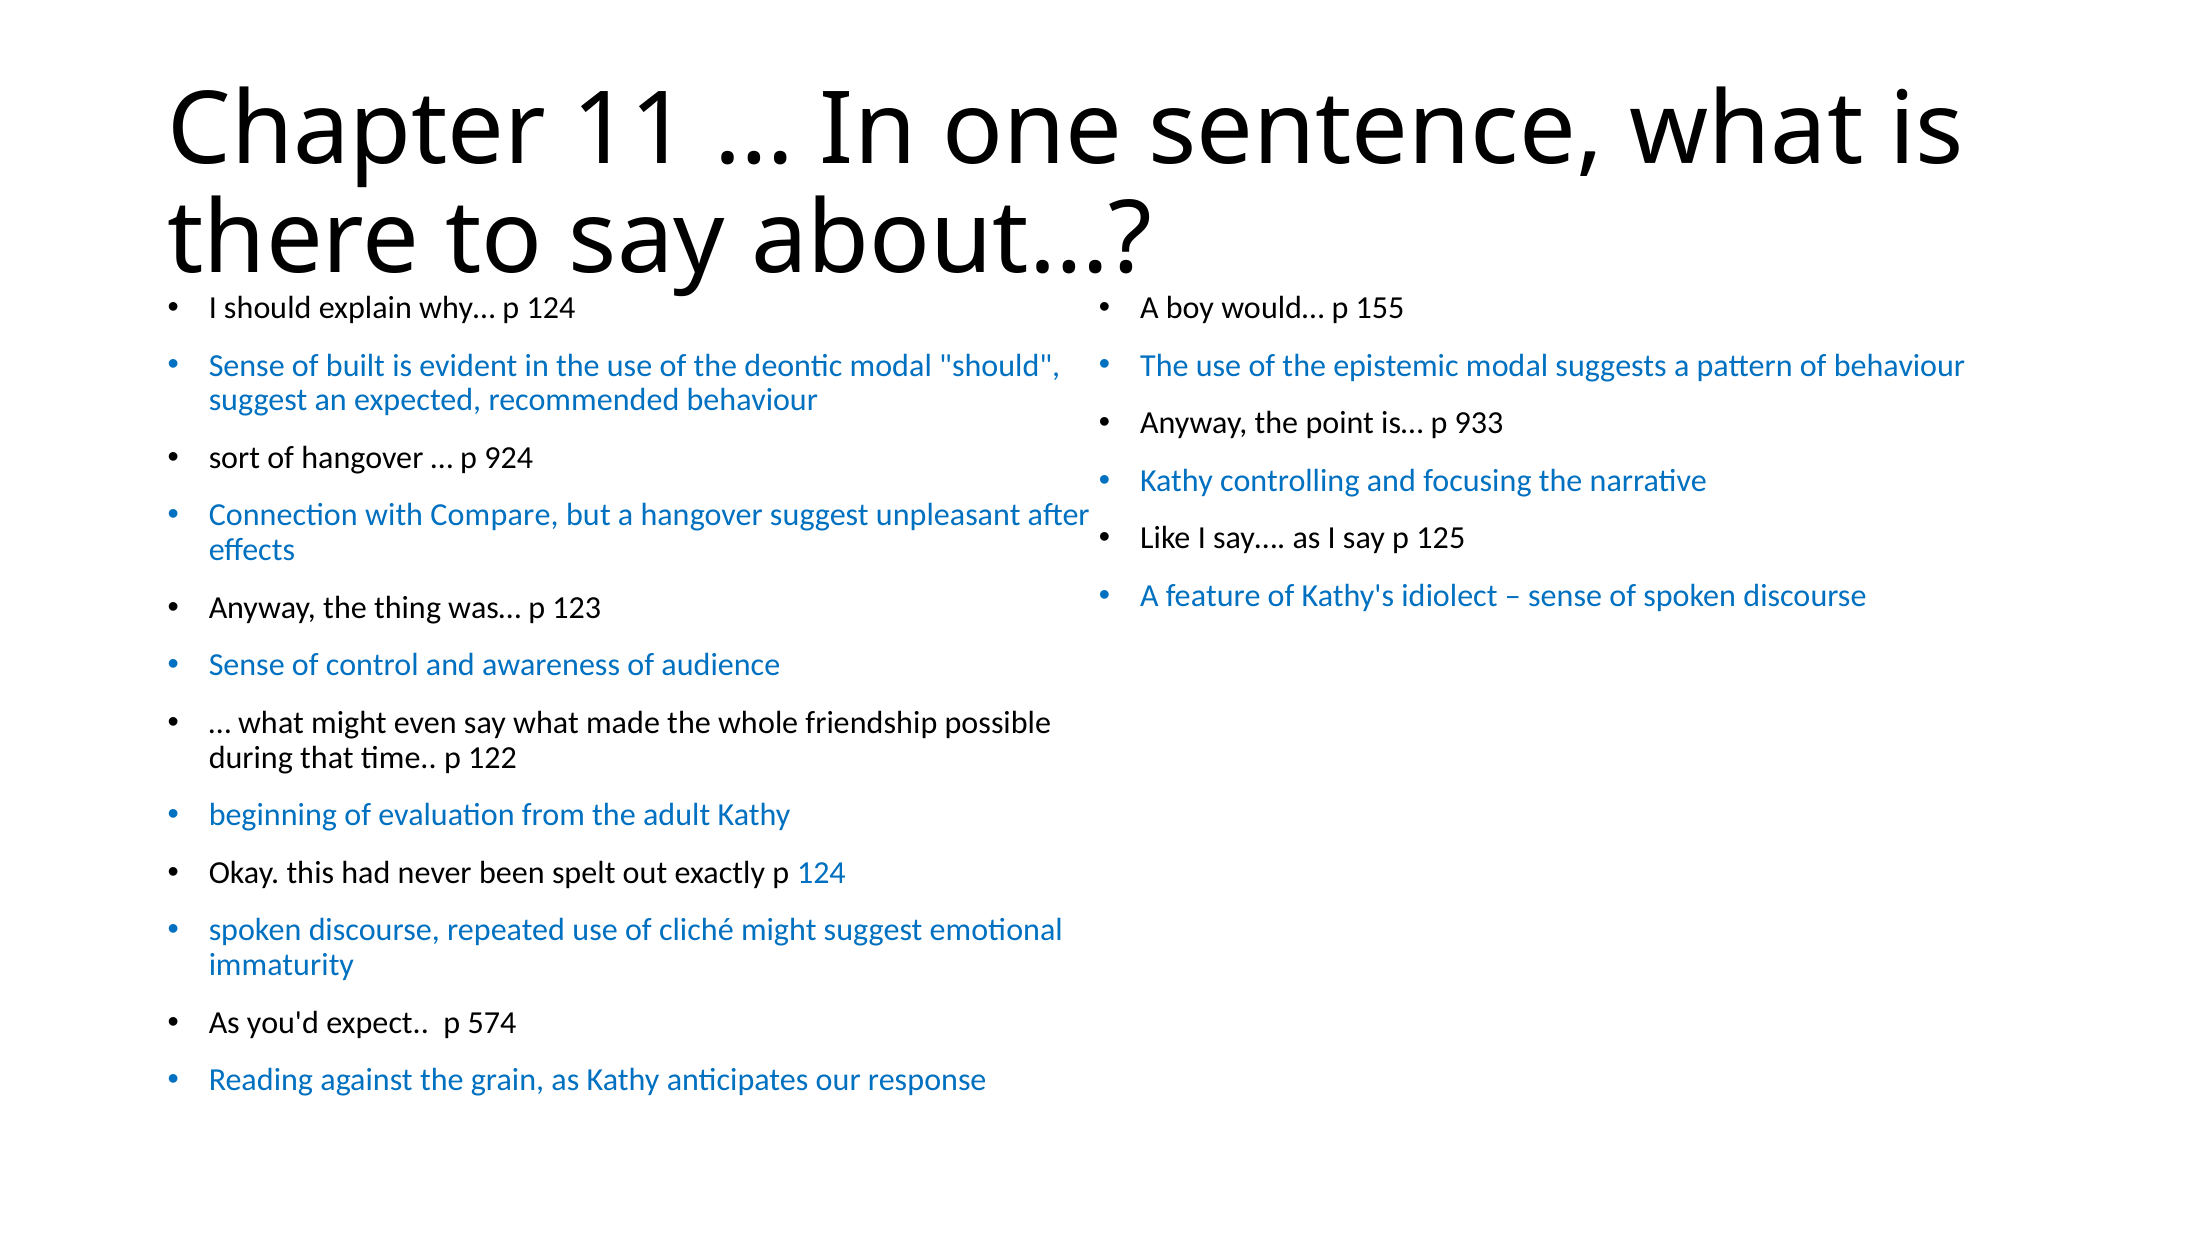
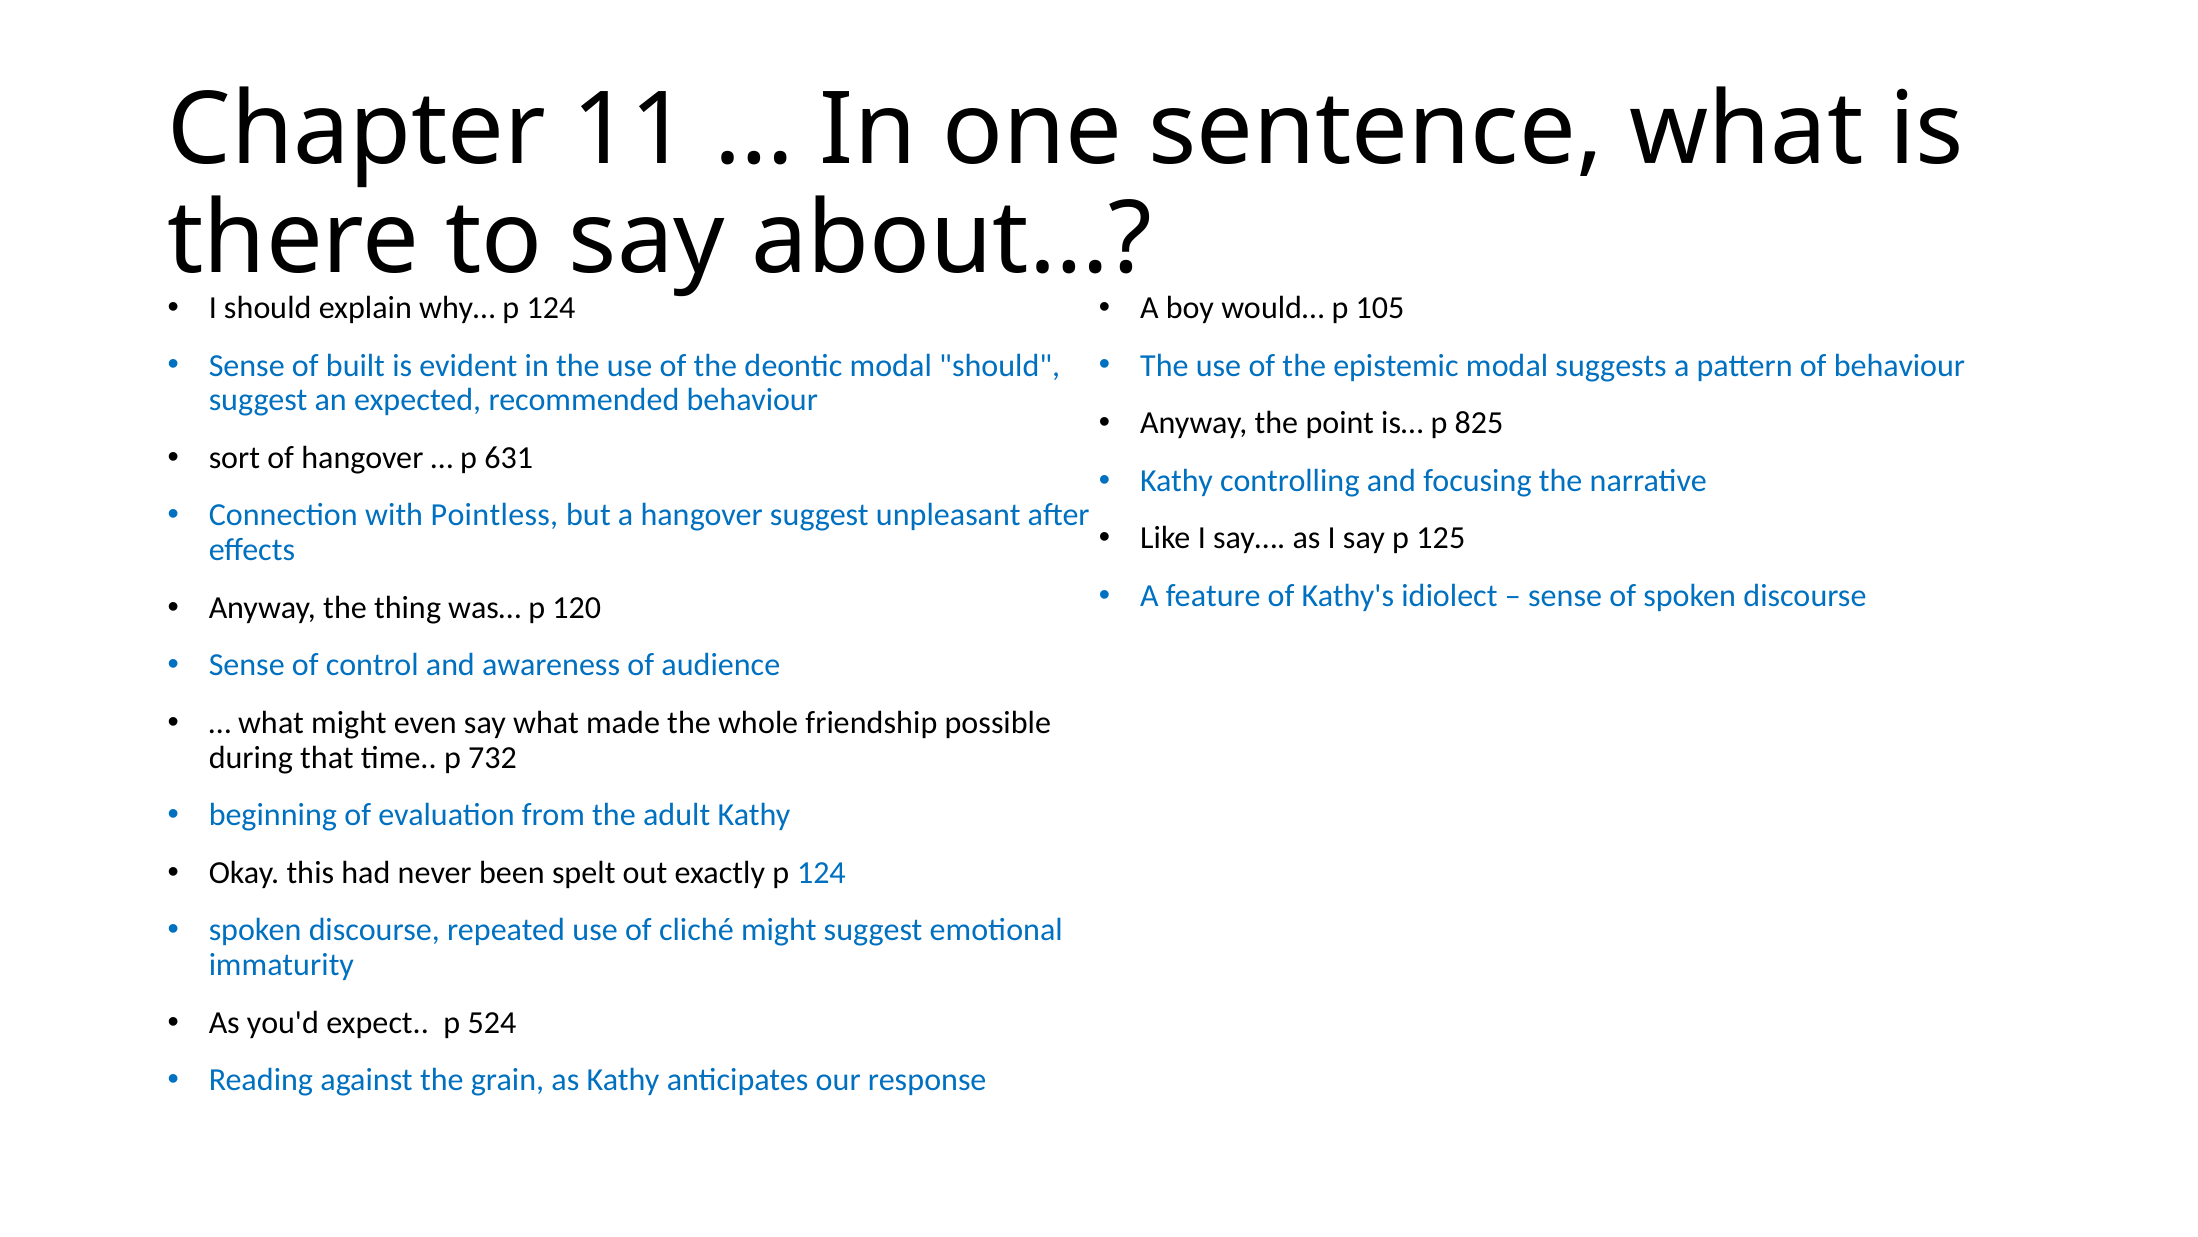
155: 155 -> 105 (1380, 308)
933: 933 -> 825 (1479, 423)
924: 924 -> 631 (509, 458)
Compare: Compare -> Pointless (494, 515)
123: 123 -> 120 (577, 607)
122: 122 -> 732 (493, 757)
574: 574 -> 524 (492, 1022)
